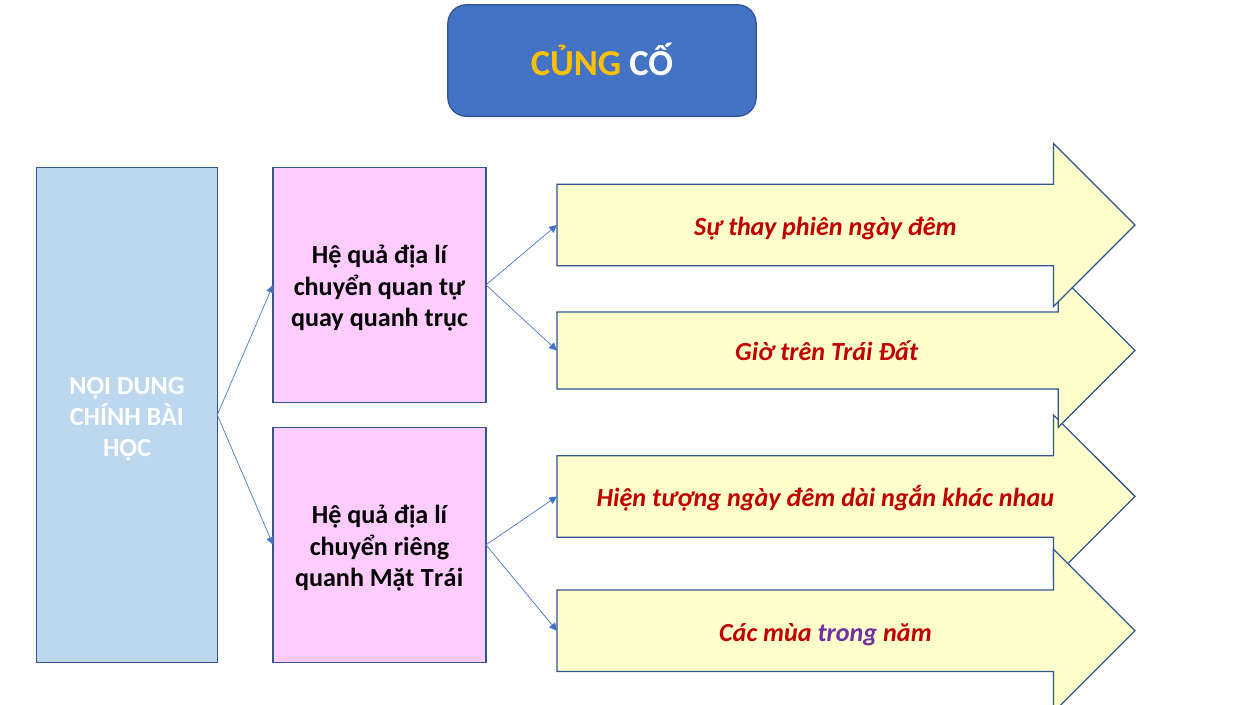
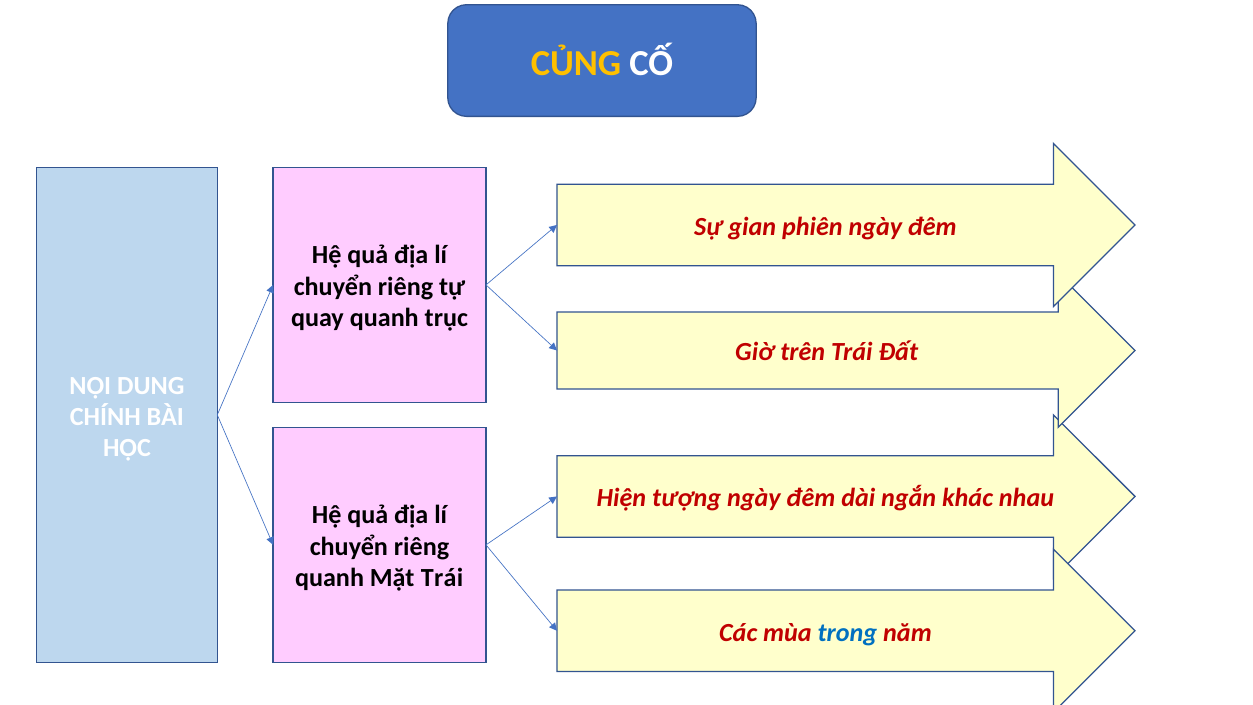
thay: thay -> gian (752, 227)
quan: quan -> riêng (406, 287)
trong colour: purple -> blue (847, 632)
